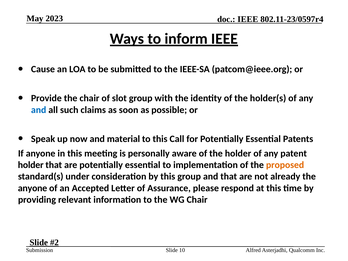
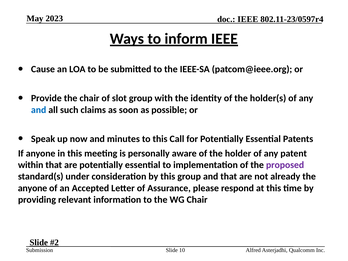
material: material -> minutes (123, 139)
holder: holder -> within (31, 165)
proposed colour: orange -> purple (285, 165)
